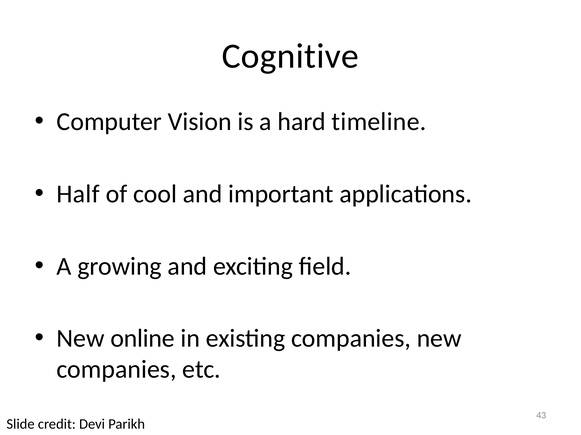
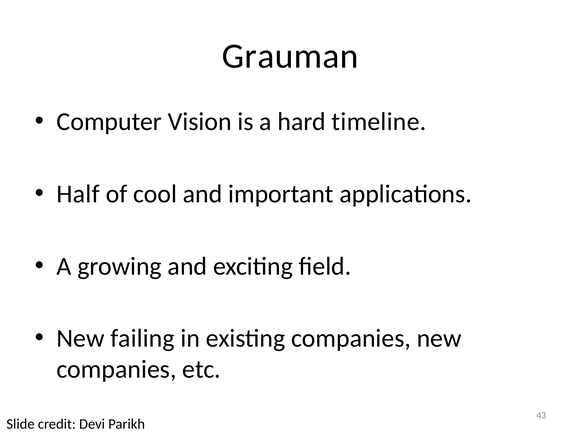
Cognitive: Cognitive -> Grauman (290, 56)
online: online -> failing (142, 339)
